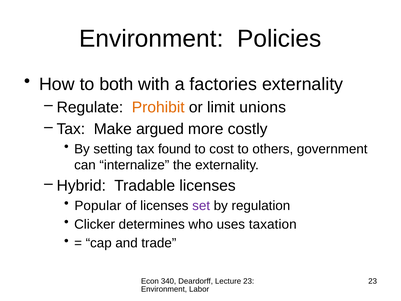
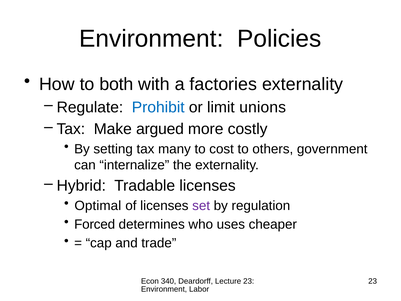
Prohibit colour: orange -> blue (158, 107)
found: found -> many (174, 149)
Popular: Popular -> Optimal (98, 205)
Clicker: Clicker -> Forced (95, 224)
taxation: taxation -> cheaper (273, 224)
